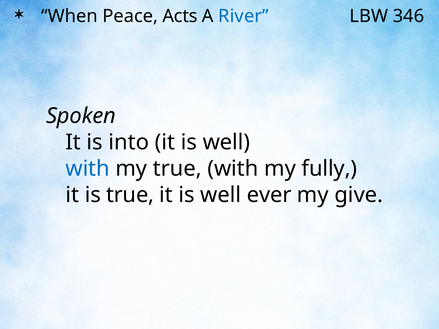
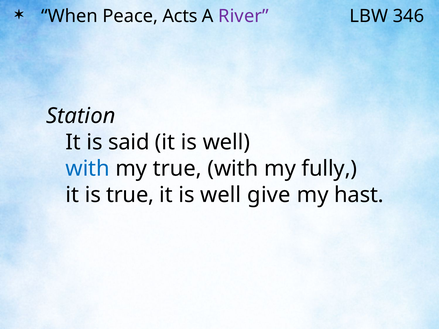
River colour: blue -> purple (244, 16)
Spoken: Spoken -> Station (81, 116)
into: into -> said (129, 143)
ever: ever -> give (269, 195)
give: give -> hast (359, 195)
